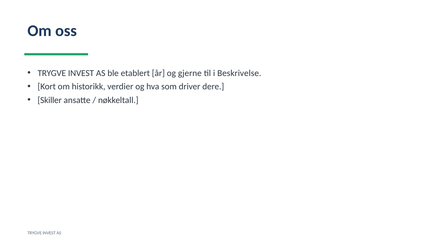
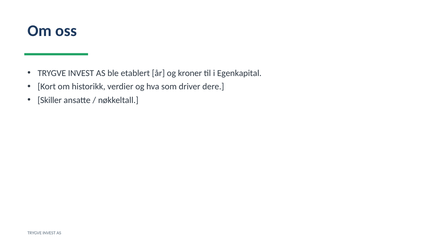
gjerne: gjerne -> kroner (190, 73)
Beskrivelse: Beskrivelse -> Egenkapital (239, 73)
